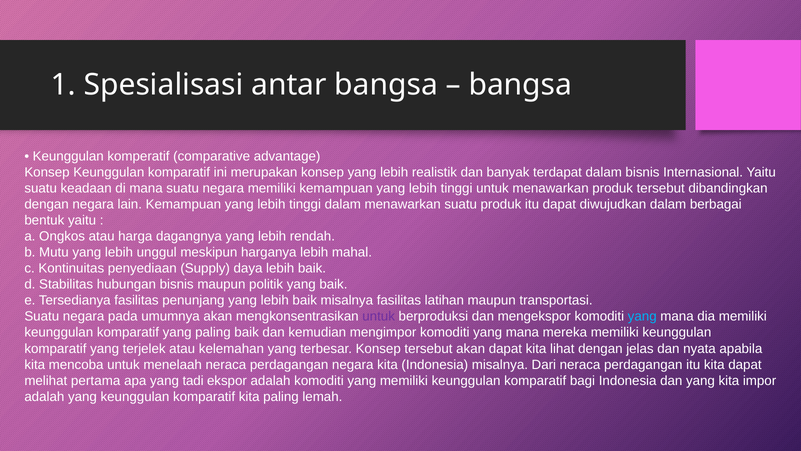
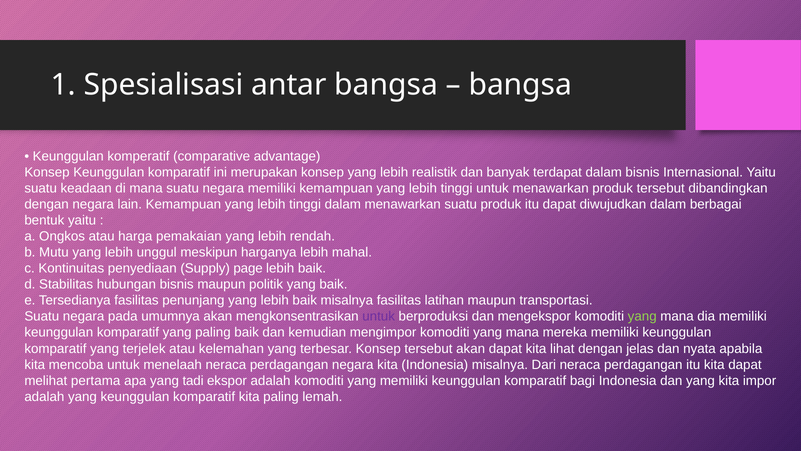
dagangnya: dagangnya -> pemakaian (189, 236)
daya: daya -> page (248, 268)
yang colour: light blue -> light green (642, 316)
